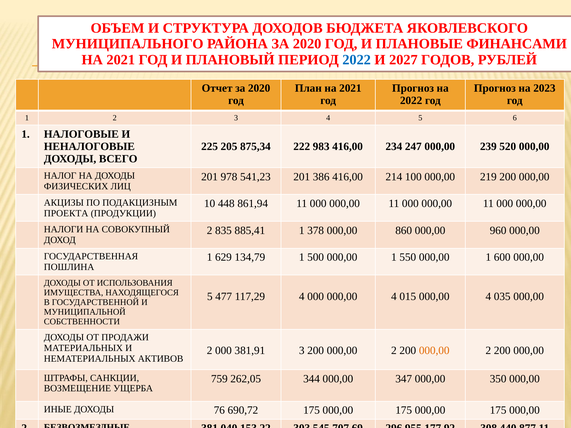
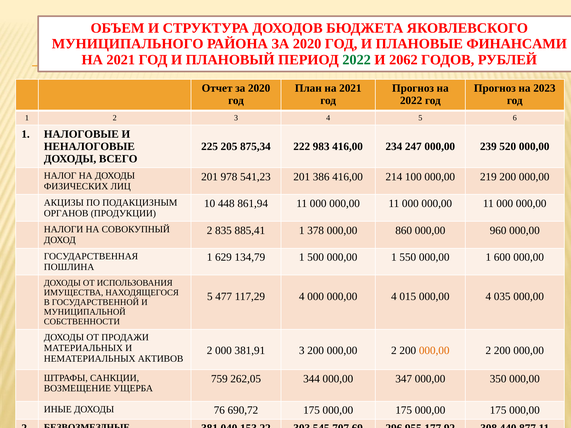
2022 colour: blue -> green (357, 60)
2027: 2027 -> 2062 (403, 60)
ПРОЕКТА: ПРОЕКТА -> ОРГАНОВ (66, 213)
